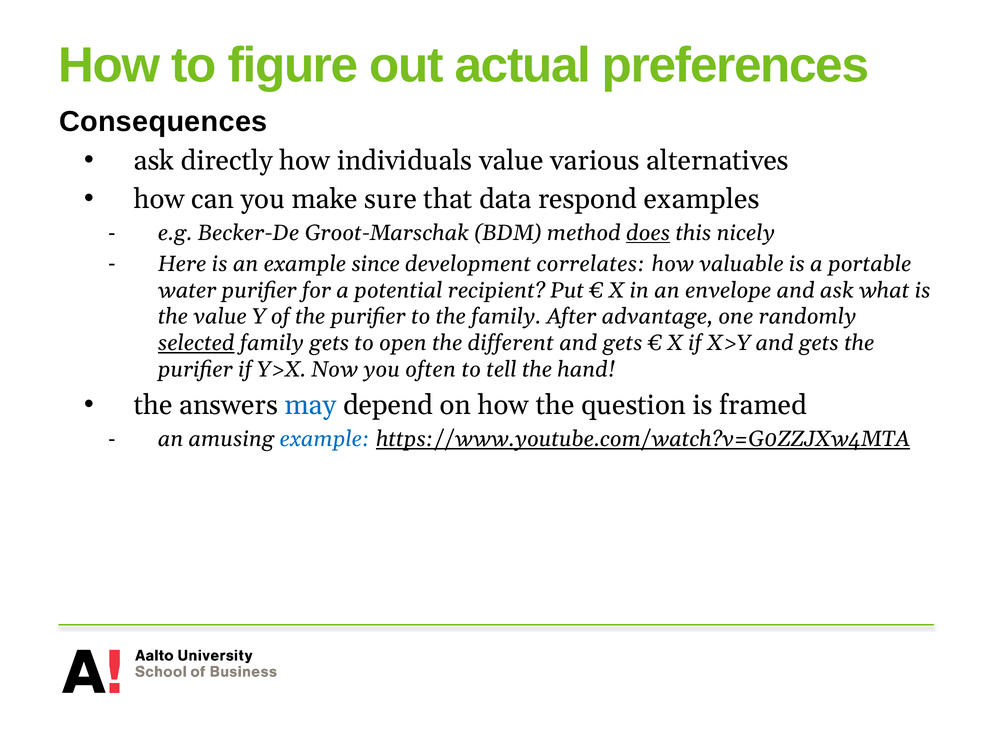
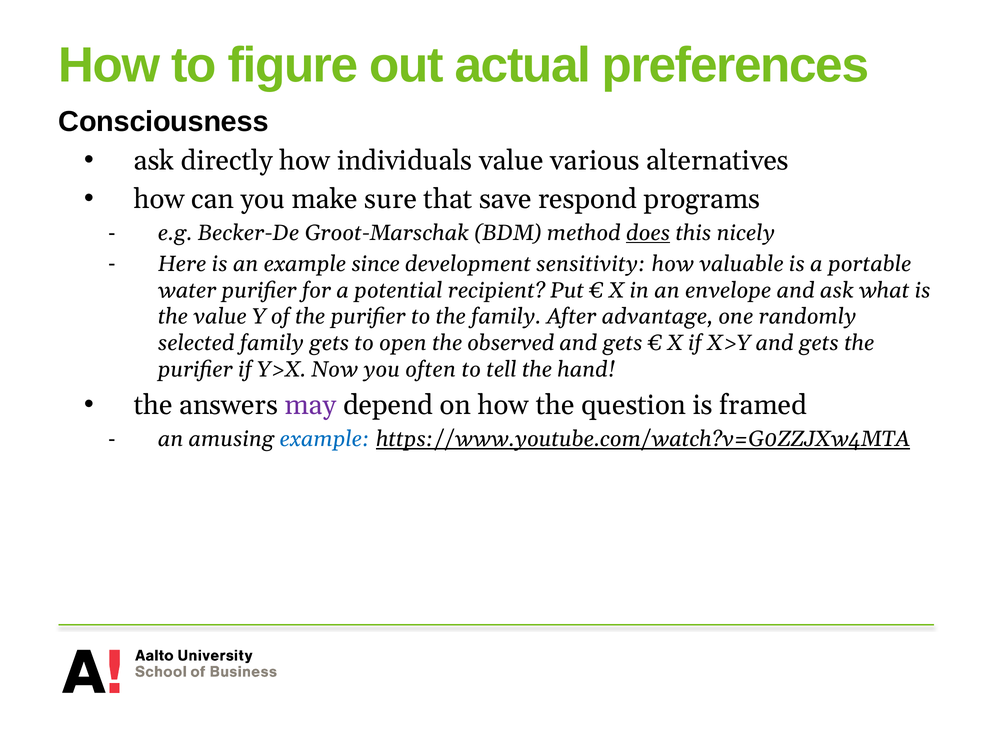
Consequences: Consequences -> Consciousness (164, 122)
data: data -> save (505, 199)
examples: examples -> programs (702, 199)
correlates: correlates -> sensitivity (591, 264)
selected underline: present -> none (196, 343)
different: different -> observed (511, 343)
may colour: blue -> purple (310, 405)
